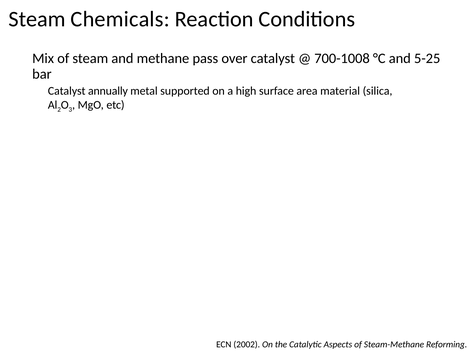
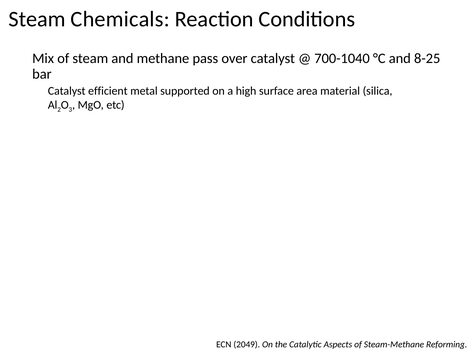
700-1008: 700-1008 -> 700-1040 (342, 58)
5-25: 5-25 -> 8-25 (427, 58)
annually: annually -> efficient (108, 91)
2002: 2002 -> 2049 (247, 345)
